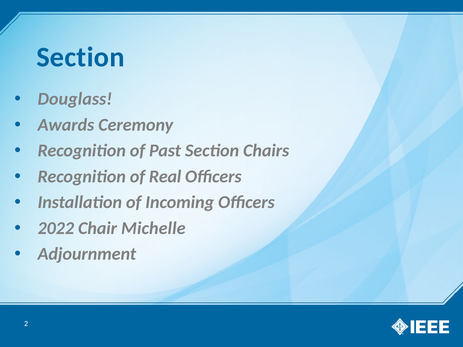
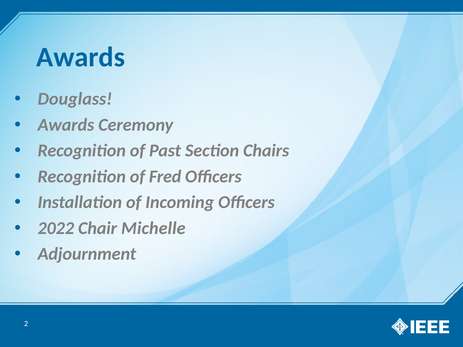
Section: Section -> Awards (81, 57)
Real: Real -> Fred (165, 177)
